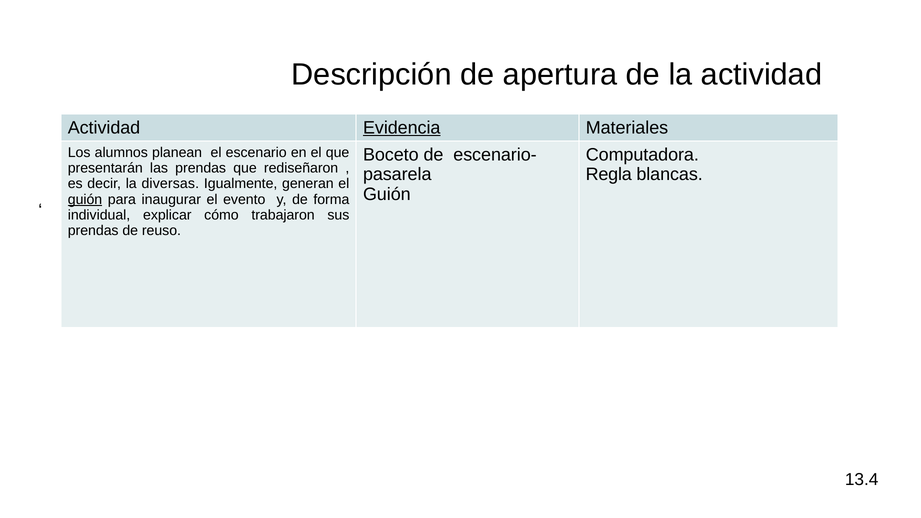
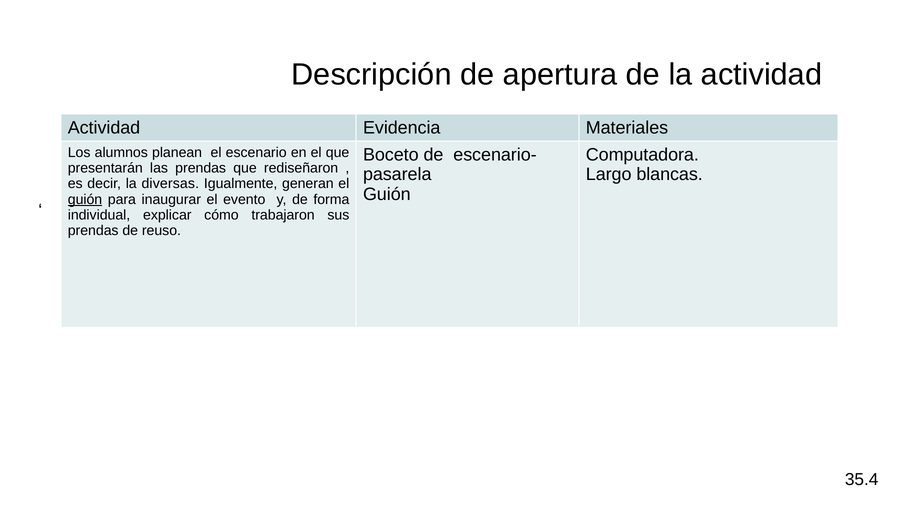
Evidencia underline: present -> none (402, 128)
Regla: Regla -> Largo (609, 175)
13.4: 13.4 -> 35.4 (862, 479)
